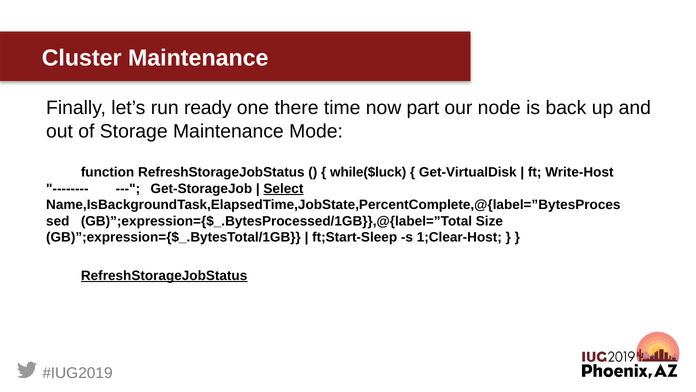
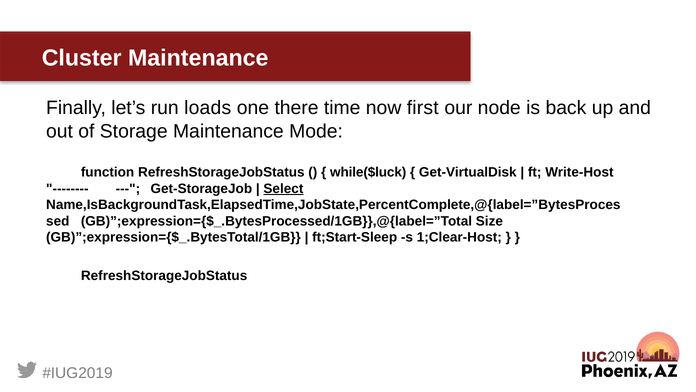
ready: ready -> loads (208, 108)
part: part -> first (423, 108)
RefreshStorageJobStatus underline: present -> none (164, 275)
